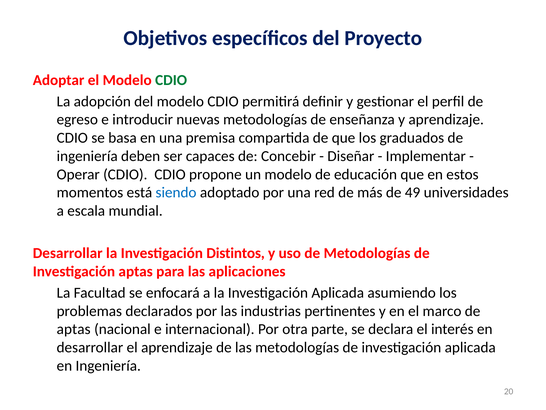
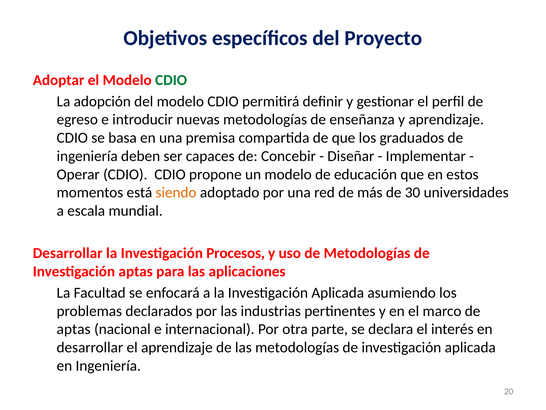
siendo colour: blue -> orange (176, 192)
49: 49 -> 30 (413, 192)
Distintos: Distintos -> Procesos (236, 253)
